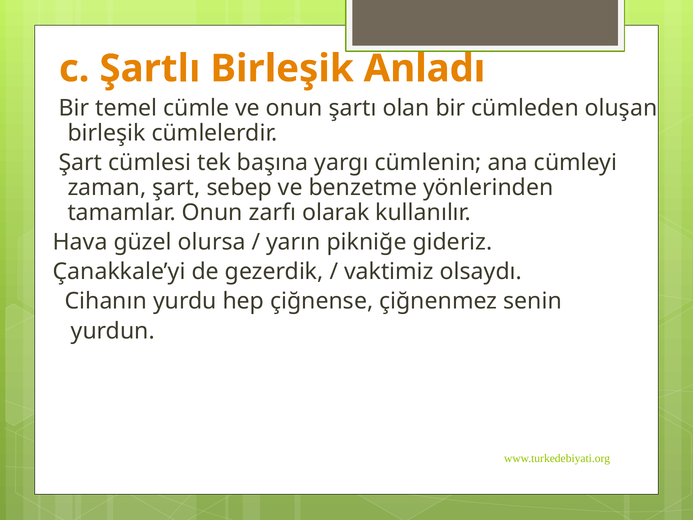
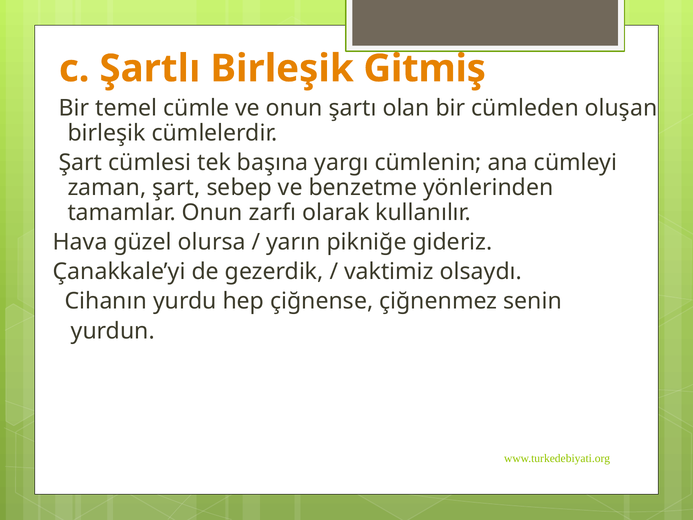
Anladı: Anladı -> Gitmiş (425, 69)
